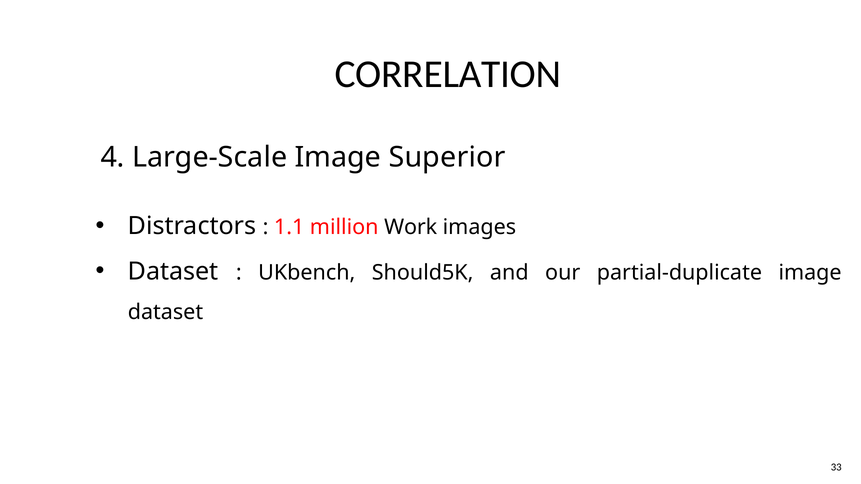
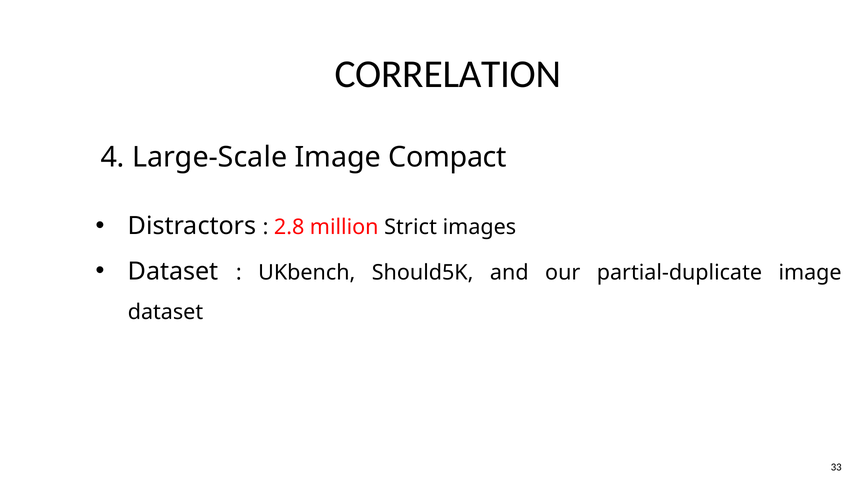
Superior: Superior -> Compact (447, 157)
1.1: 1.1 -> 2.8 (289, 228)
Work: Work -> Strict (411, 228)
